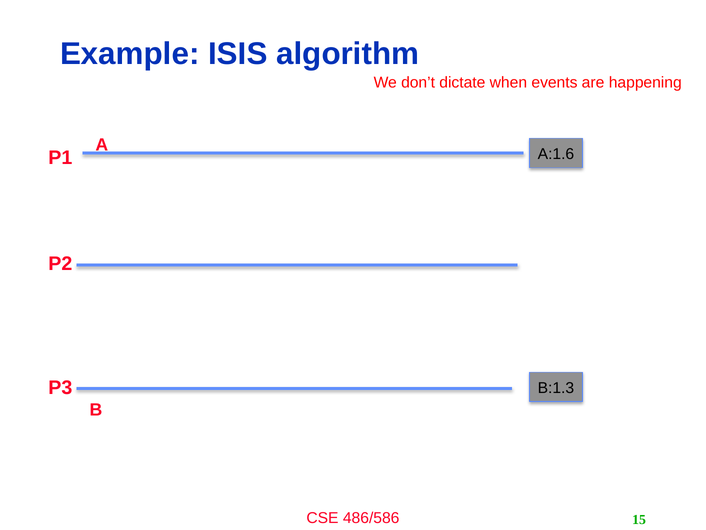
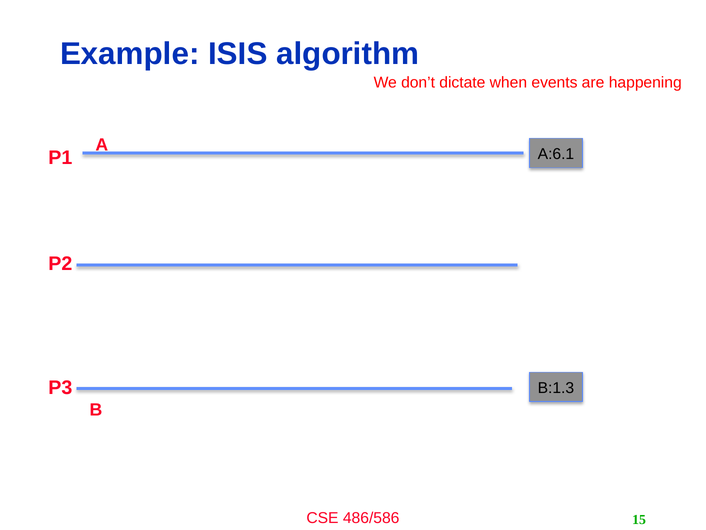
A:1.6: A:1.6 -> A:6.1 (556, 154)
